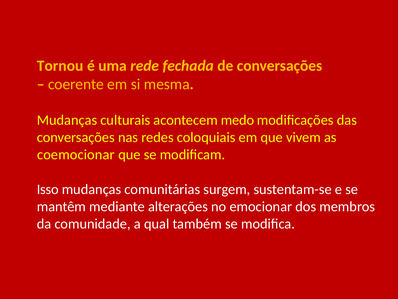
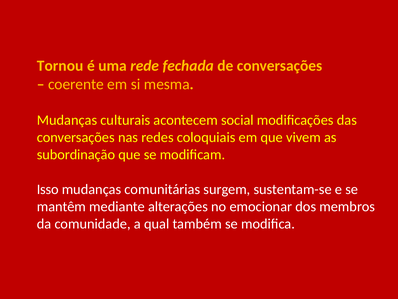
medo: medo -> social (237, 120)
coemocionar: coemocionar -> subordinação (76, 154)
